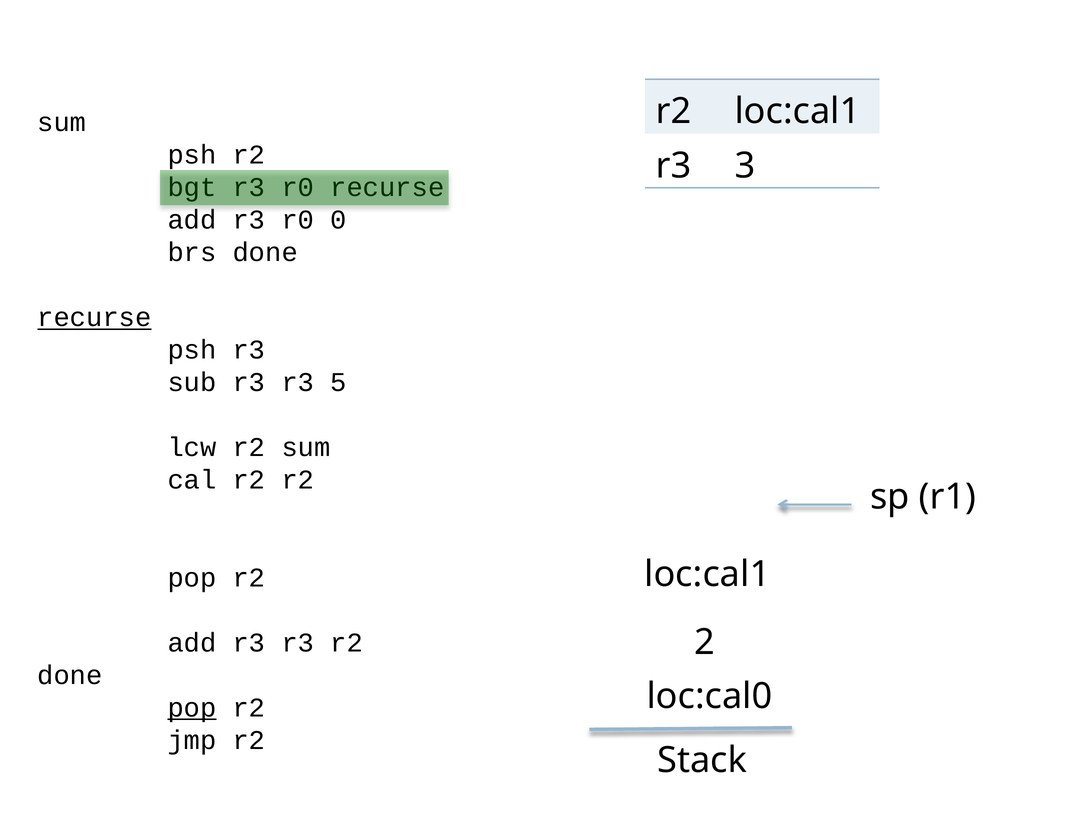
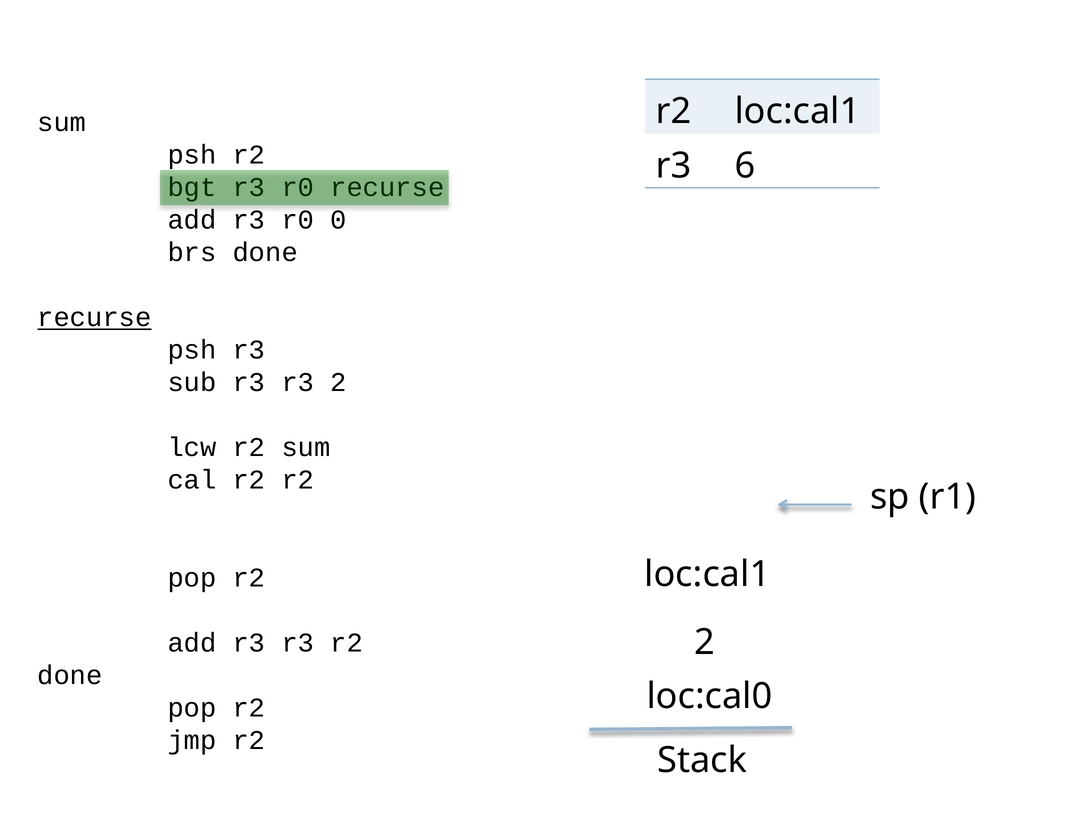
3: 3 -> 6 (745, 166)
r3 5: 5 -> 2 (339, 383)
pop underline: present -> none (192, 708)
